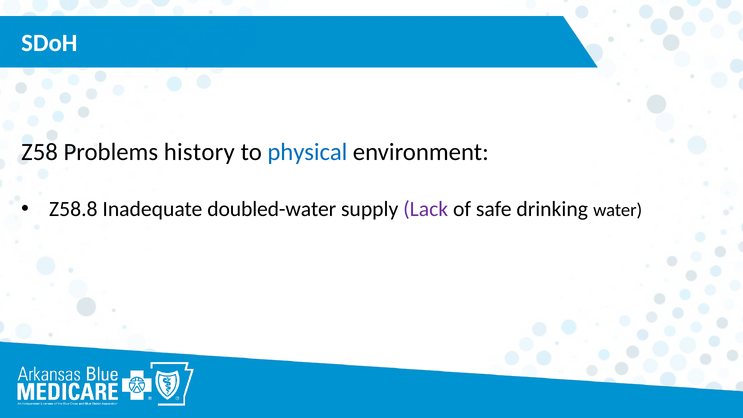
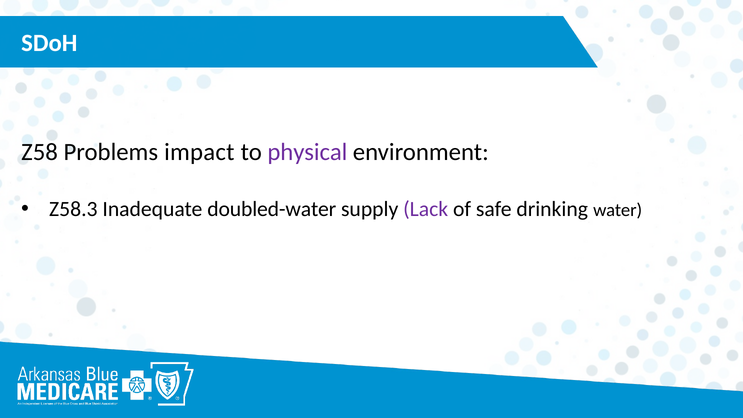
history: history -> impact (199, 152)
physical colour: blue -> purple (307, 152)
Z58.8: Z58.8 -> Z58.3 (73, 209)
